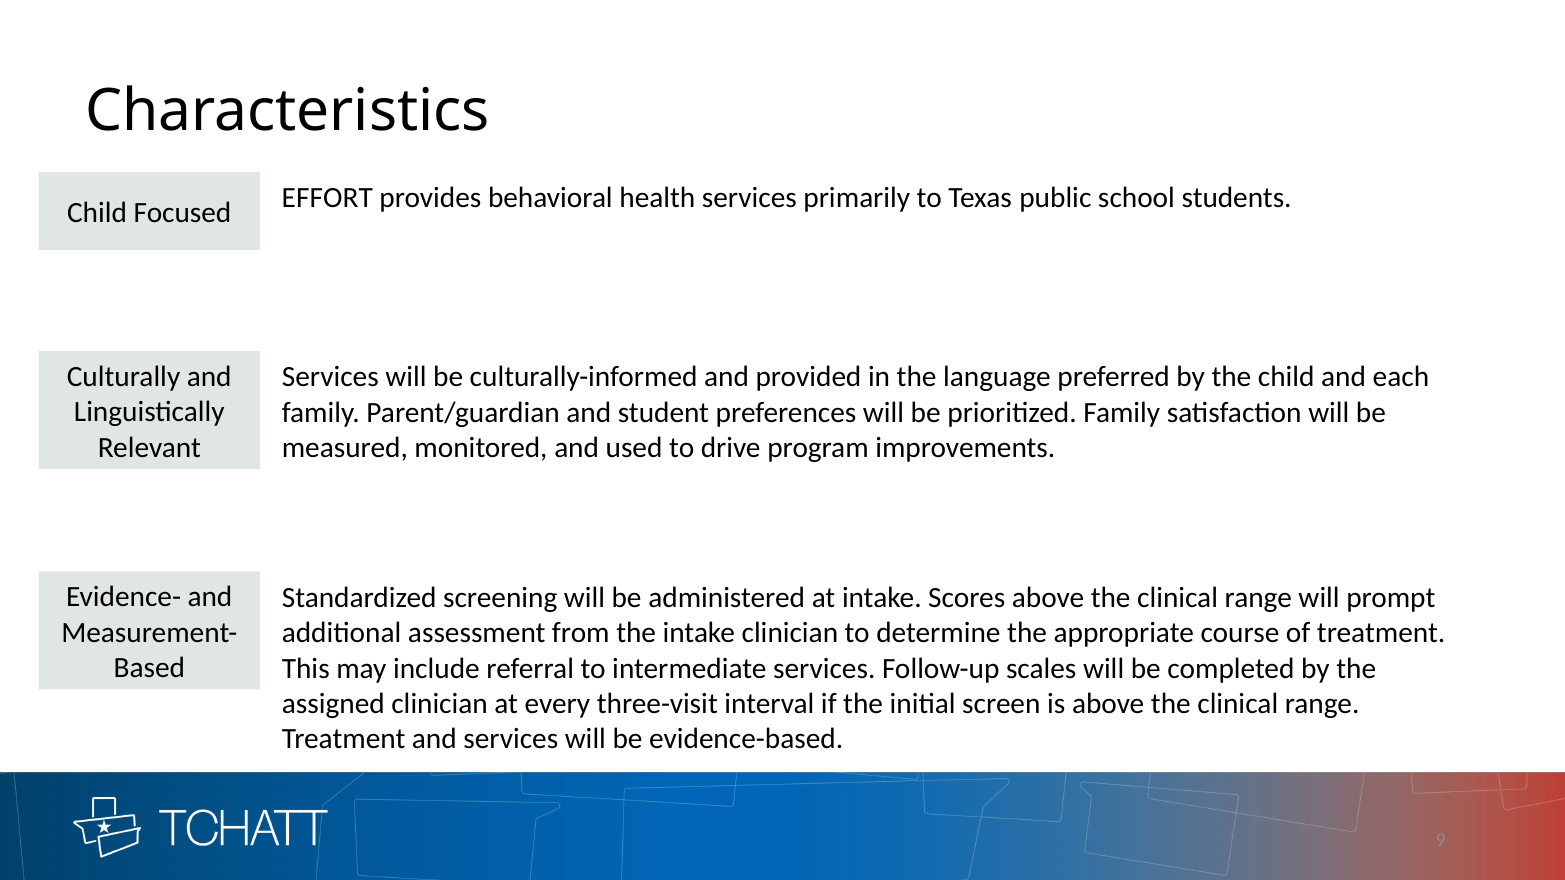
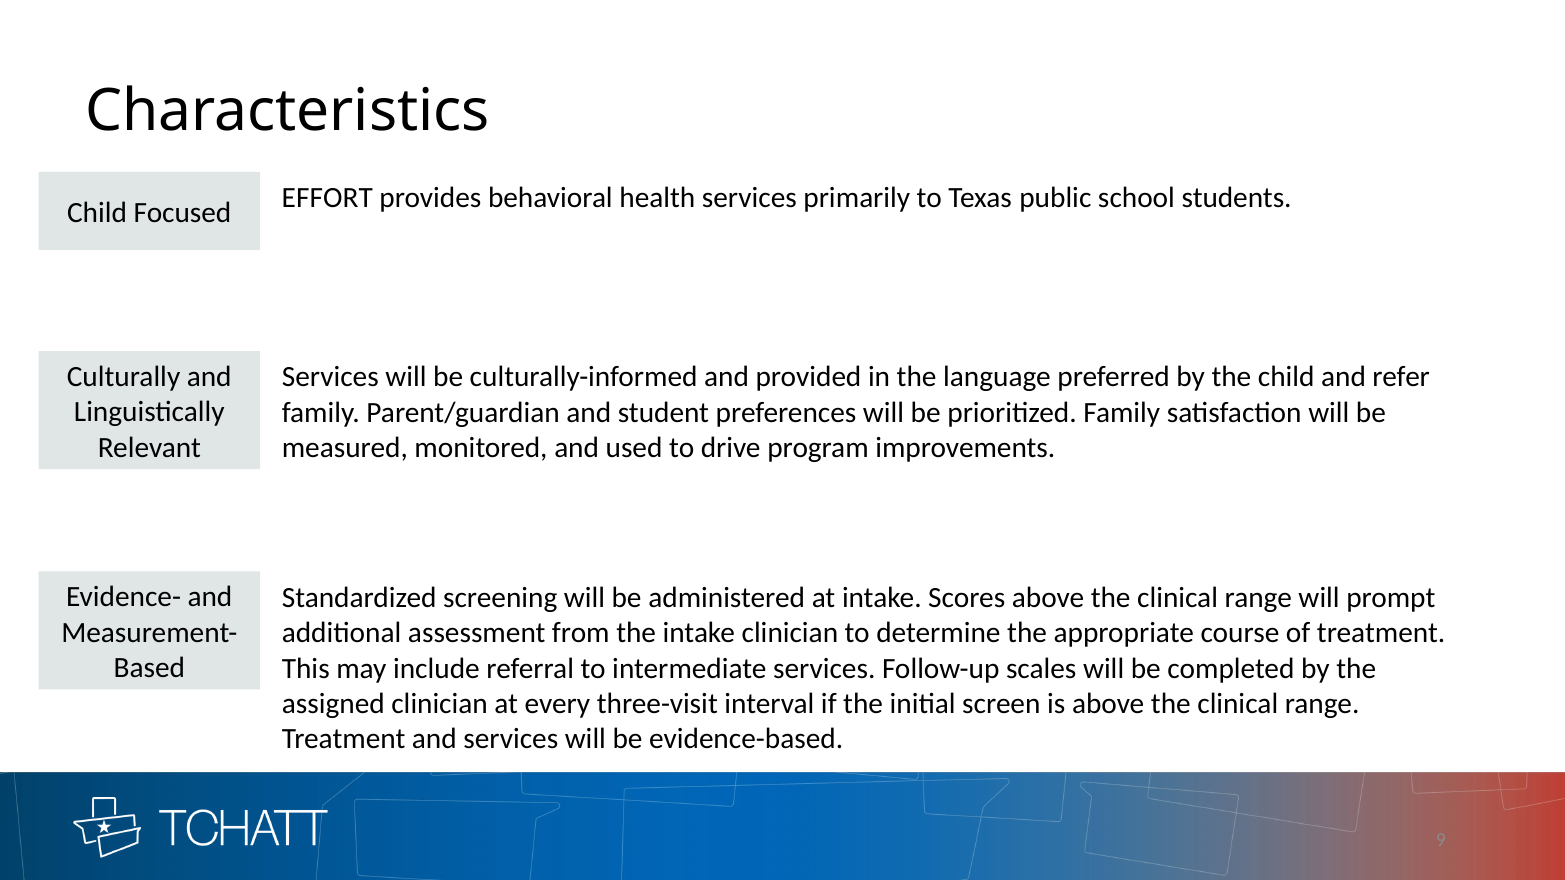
each: each -> refer (1401, 377)
